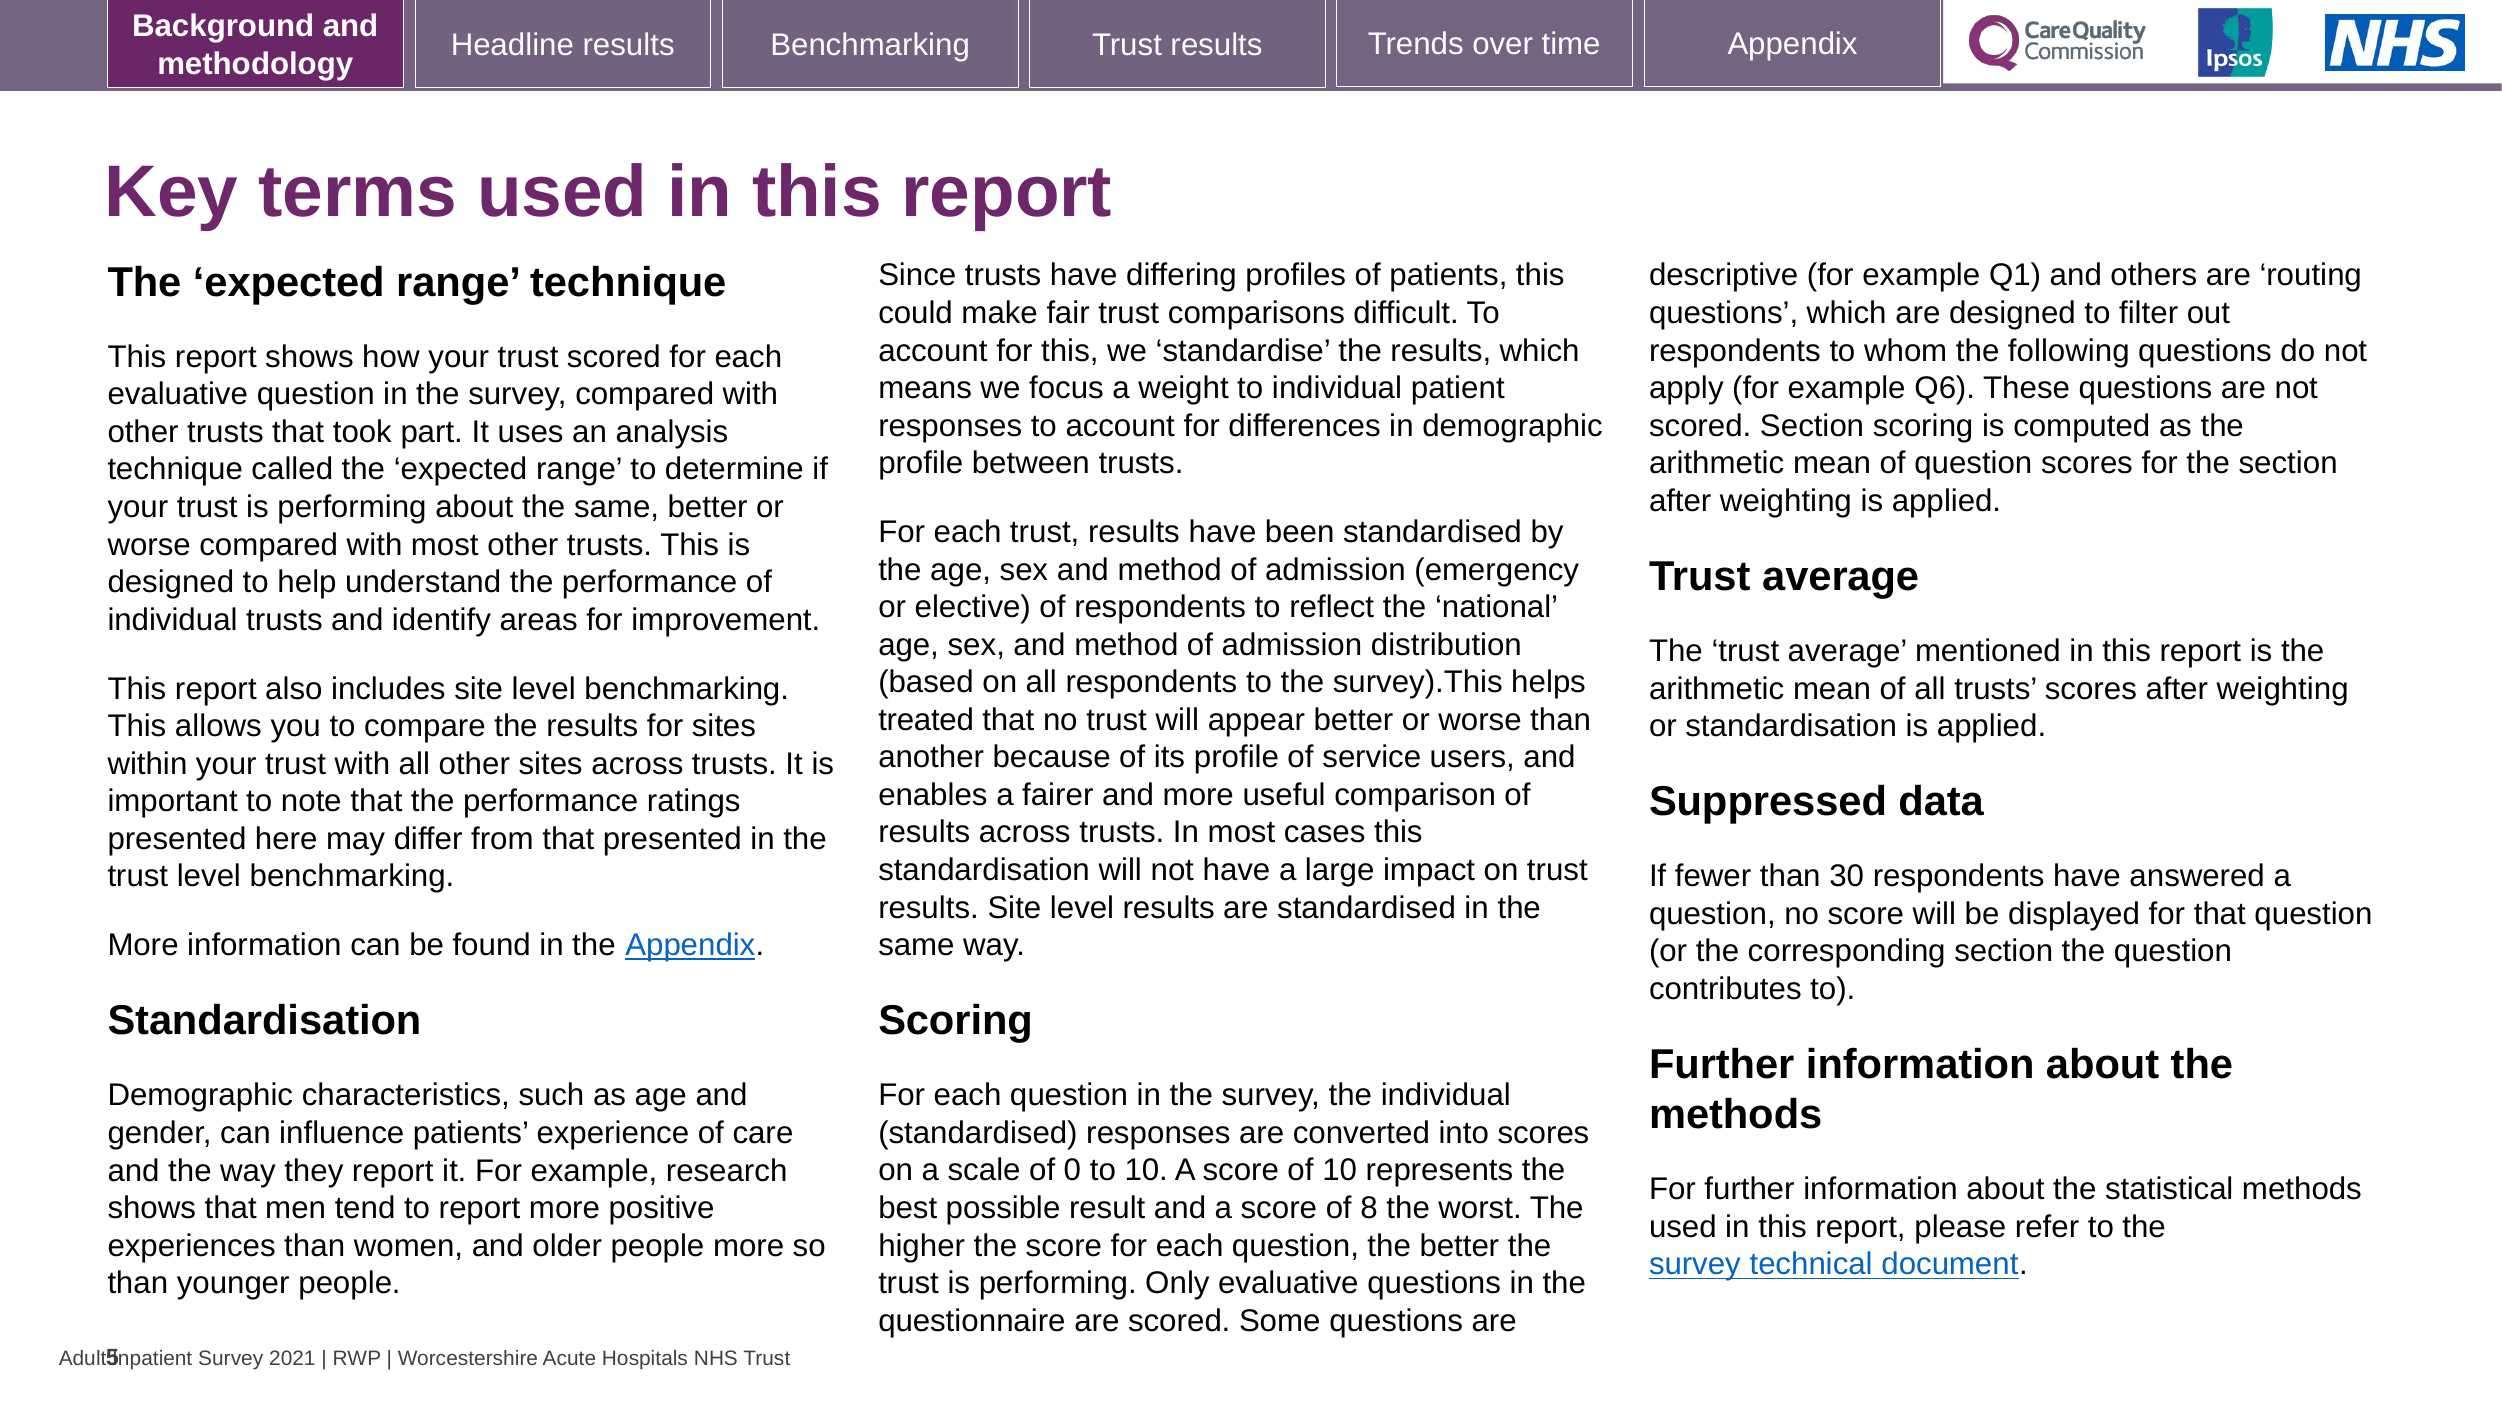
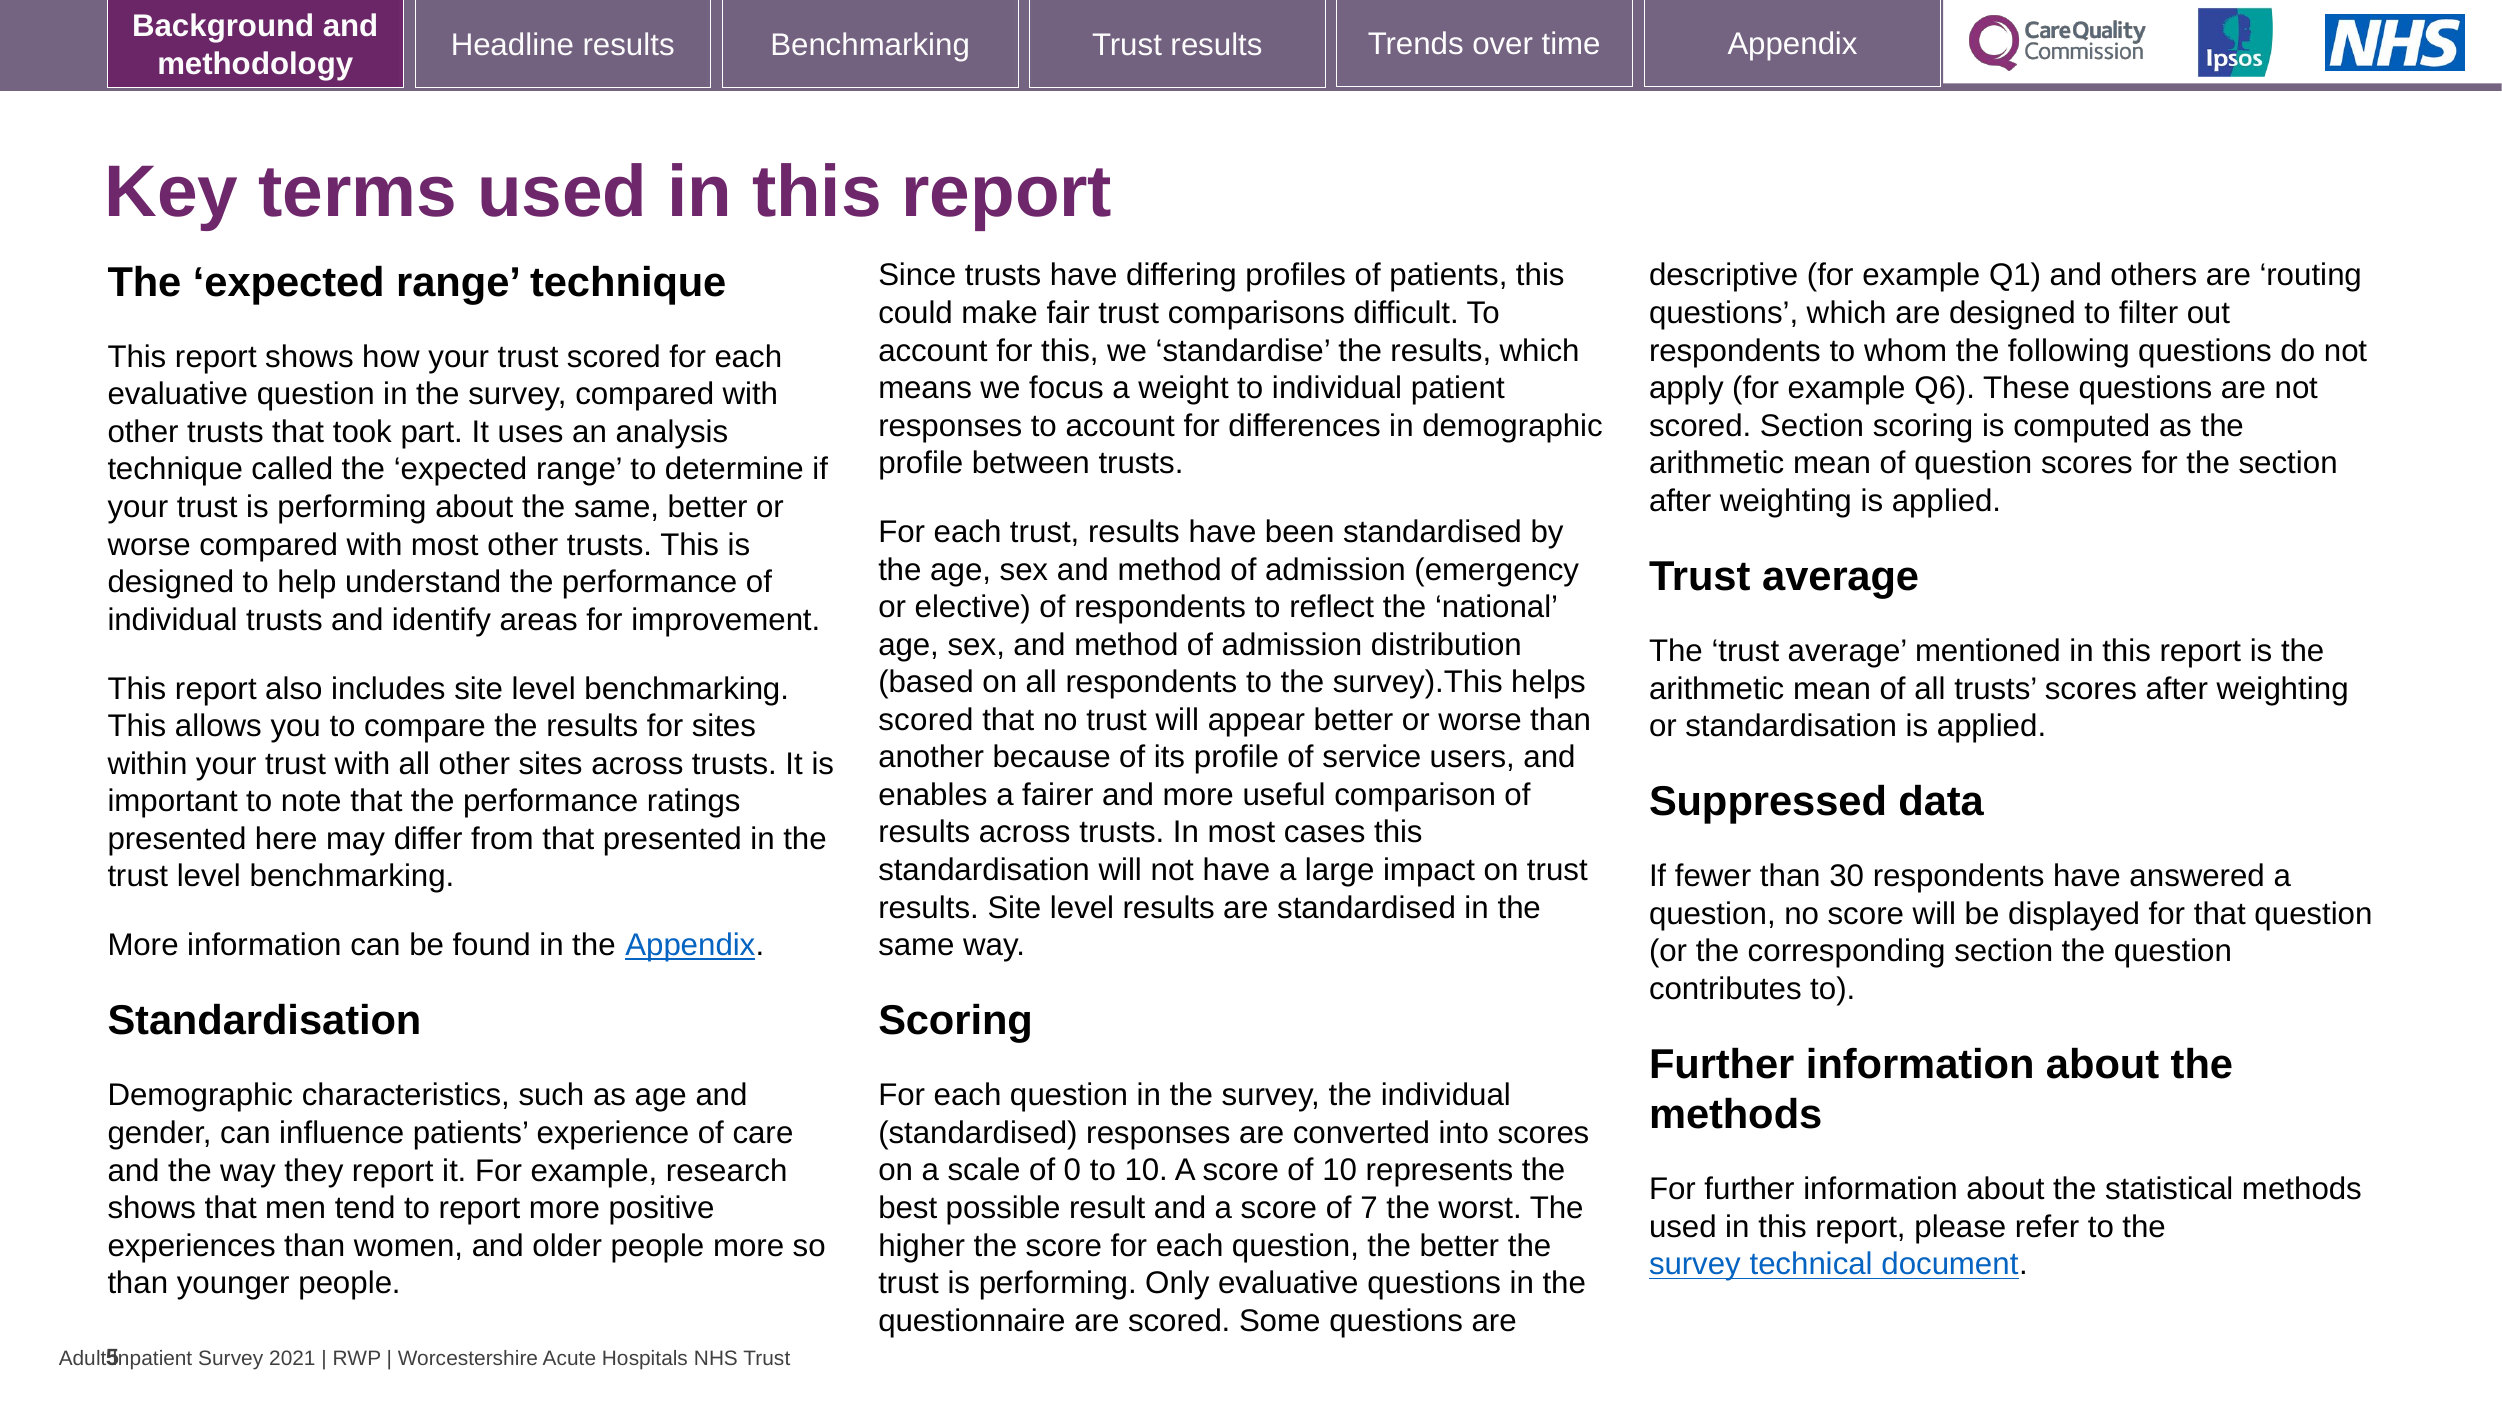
treated: treated -> scored (926, 720)
8: 8 -> 7 (1369, 1208)
